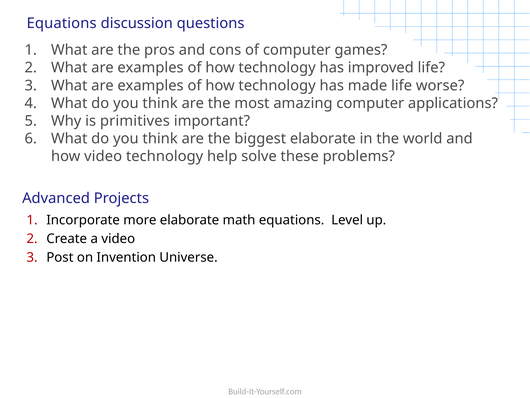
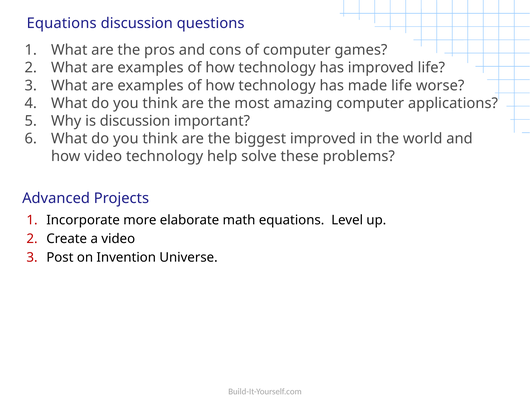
is primitives: primitives -> discussion (135, 121)
biggest elaborate: elaborate -> improved (323, 138)
